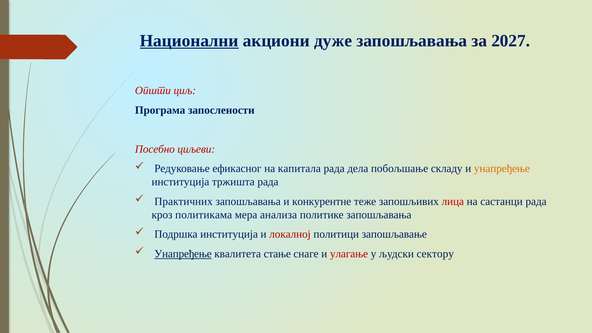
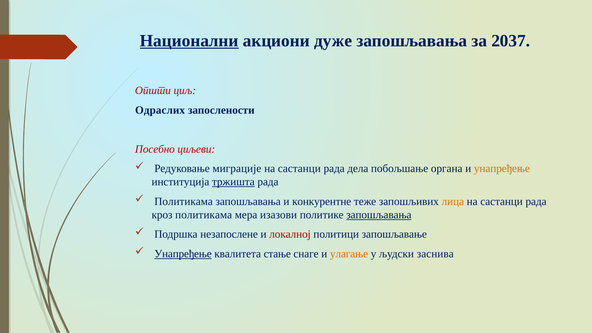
2027: 2027 -> 2037 (511, 41)
Програма: Програма -> Одраслих (160, 110)
ефикасног: ефикасног -> миграције (237, 169)
капитала: капитала -> састанци (299, 169)
складу: складу -> органа (447, 169)
тржишта underline: none -> present (233, 182)
Практичних: Практичних -> Политикама (184, 201)
лица colour: red -> orange (453, 201)
анализа: анализа -> изазови (279, 215)
запошљавања underline: none -> present (379, 215)
Подршка институција: институција -> незапослене (229, 234)
улагање colour: red -> orange (349, 254)
сектору: сектору -> заснива (435, 254)
